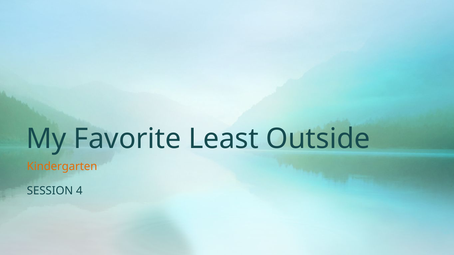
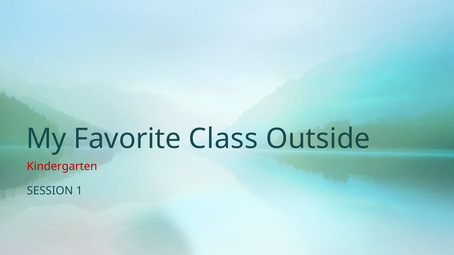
Least: Least -> Class (223, 139)
Kindergarten colour: orange -> red (62, 167)
4: 4 -> 1 (79, 191)
